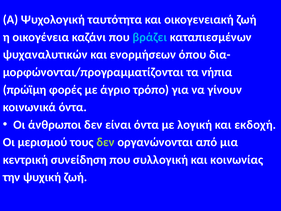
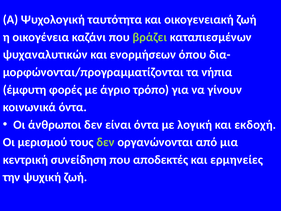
βράζει colour: light blue -> light green (150, 37)
πρώϊμη: πρώϊμη -> έμφυτη (25, 90)
συλλογική: συλλογική -> αποδεκτές (161, 160)
κοινωνίας: κοινωνίας -> ερμηνείες (237, 160)
